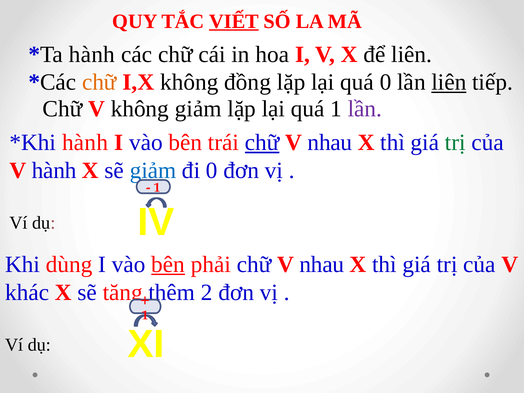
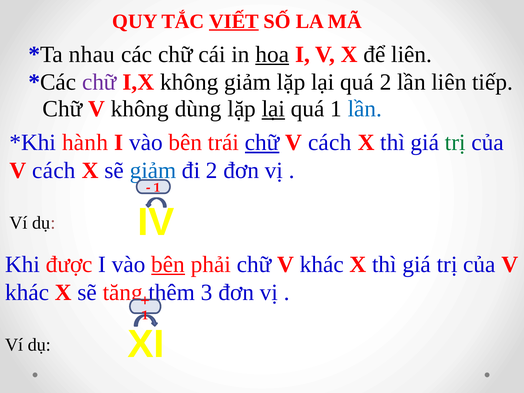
hành: hành -> nhau (92, 54)
hoa underline: none -> present (272, 54)
chữ colour: orange -> purple (99, 82)
không đồng: đồng -> giảm (248, 82)
quá 0: 0 -> 2 (386, 82)
liên underline: present -> none (449, 82)
không giảm: giảm -> dùng (198, 109)
lại underline: none -> present (273, 109)
lần colour: purple -> blue (365, 109)
nhau: nhau -> cách (330, 142)
hành: hành -> cách (54, 170)
đi 0: 0 -> 2 (212, 170)
dùng: dùng -> được (69, 264)
phải chữ V nhau: nhau -> khác (322, 264)
2: 2 -> 3 (207, 292)
